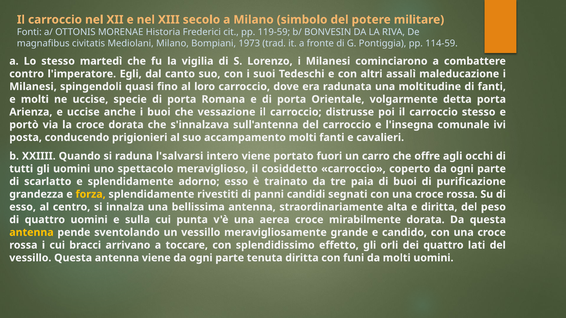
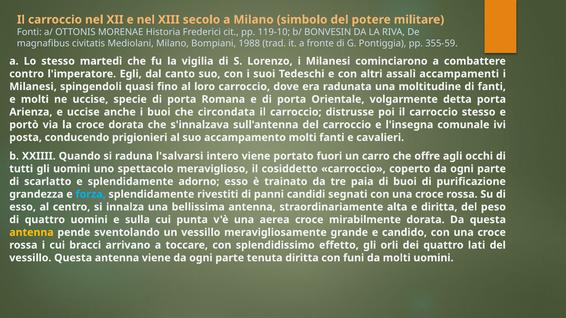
119-59: 119-59 -> 119-10 (274, 32)
1973: 1973 -> 1988 (249, 44)
114-59: 114-59 -> 355-59 (442, 44)
maleducazione: maleducazione -> accampamenti (459, 74)
vessazione: vessazione -> circondata (226, 112)
forza colour: yellow -> light blue (91, 194)
